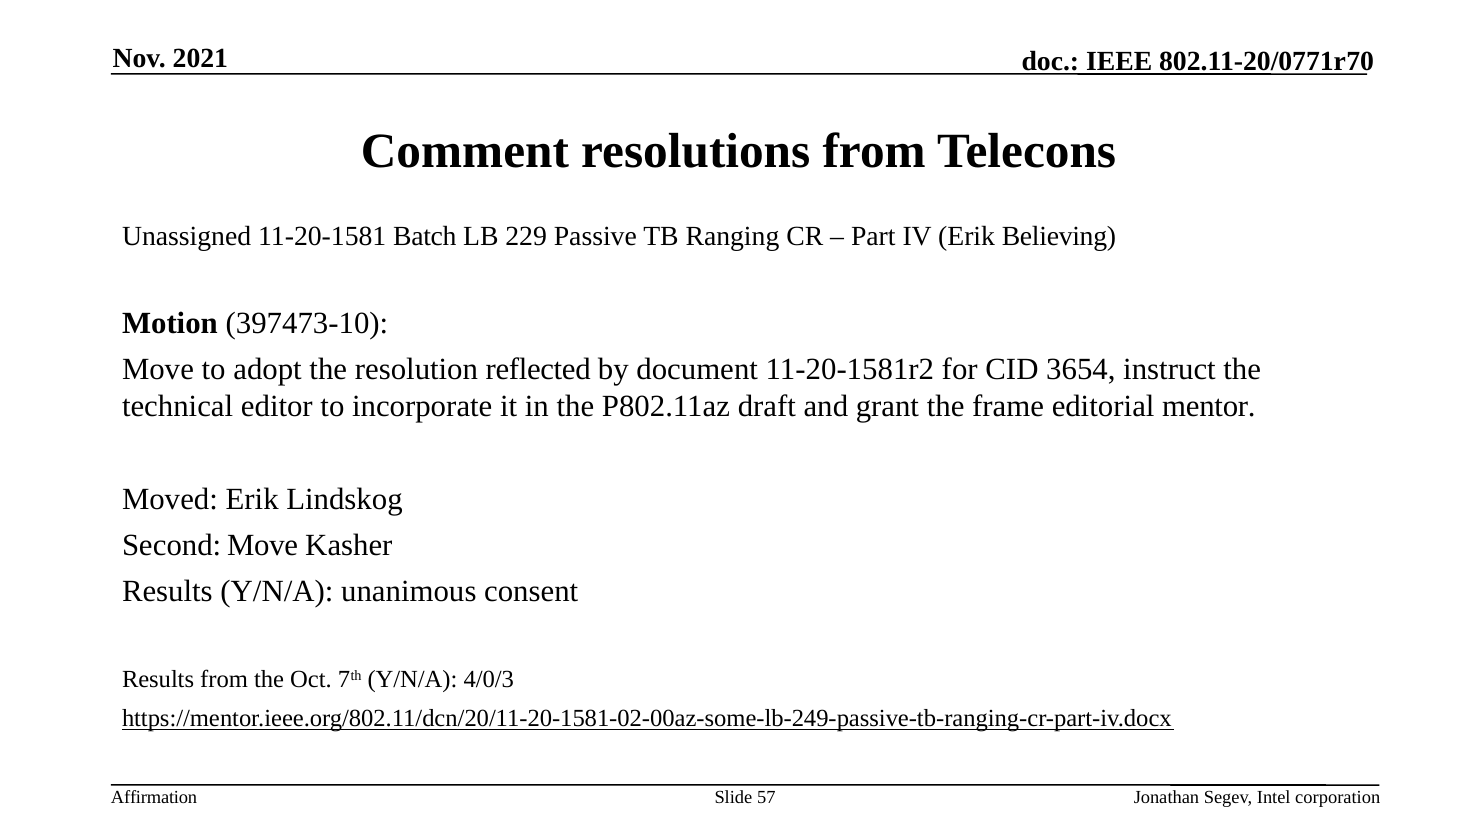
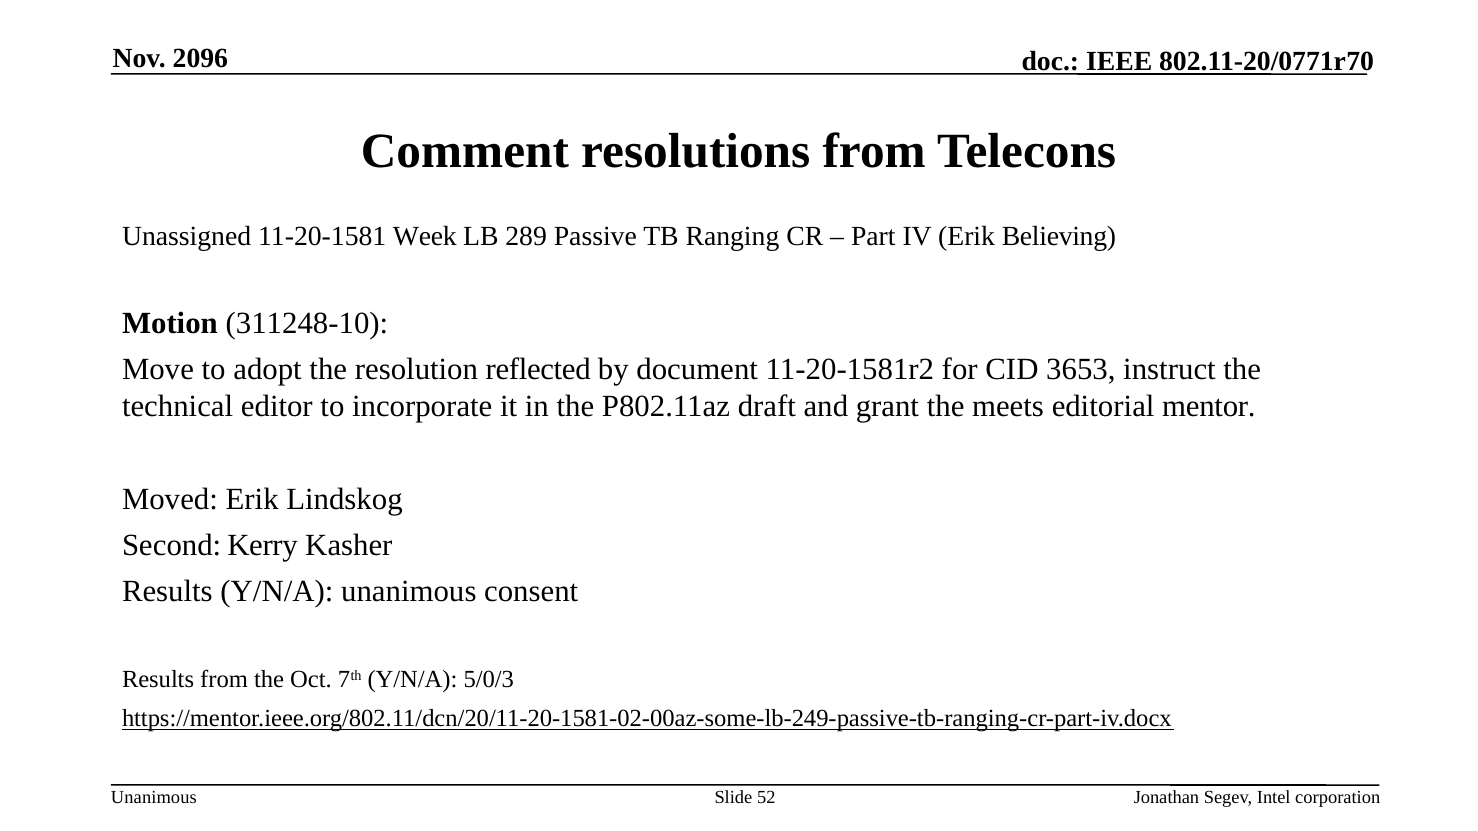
2021: 2021 -> 2096 (200, 59)
Batch: Batch -> Week (425, 236)
229: 229 -> 289 (526, 236)
397473-10: 397473-10 -> 311248-10 (307, 324)
3654: 3654 -> 3653 (1081, 370)
frame: frame -> meets (1008, 407)
Second Move: Move -> Kerry (263, 545)
4/0/3: 4/0/3 -> 5/0/3 (489, 680)
Affirmation: Affirmation -> Unanimous (154, 797)
57: 57 -> 52 (766, 797)
